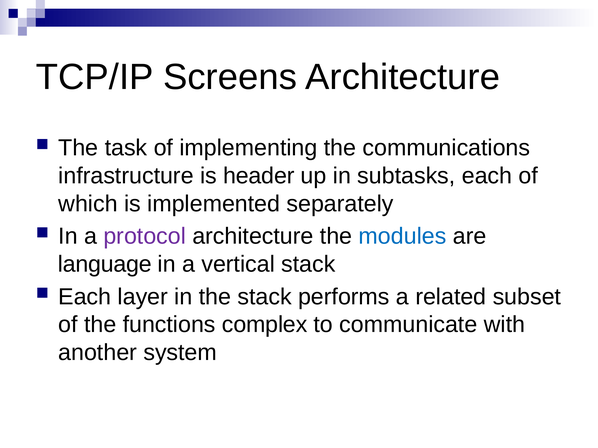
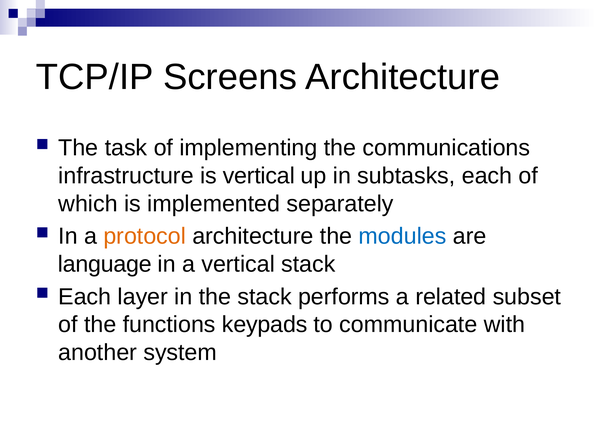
is header: header -> vertical (259, 176)
protocol colour: purple -> orange (145, 237)
complex: complex -> keypads (265, 325)
